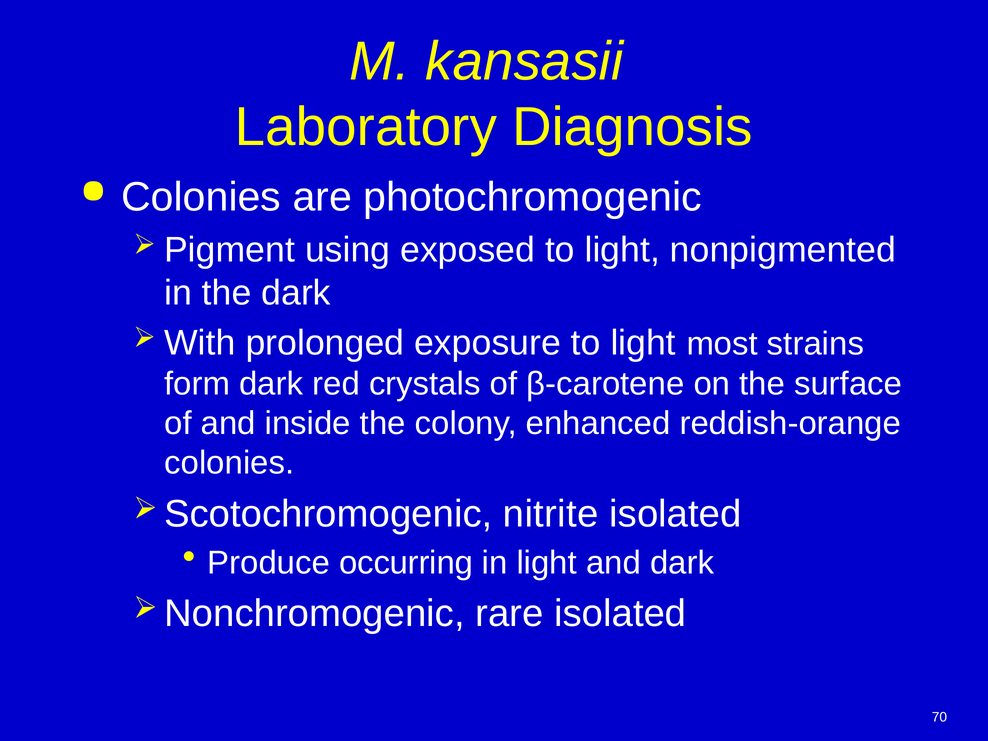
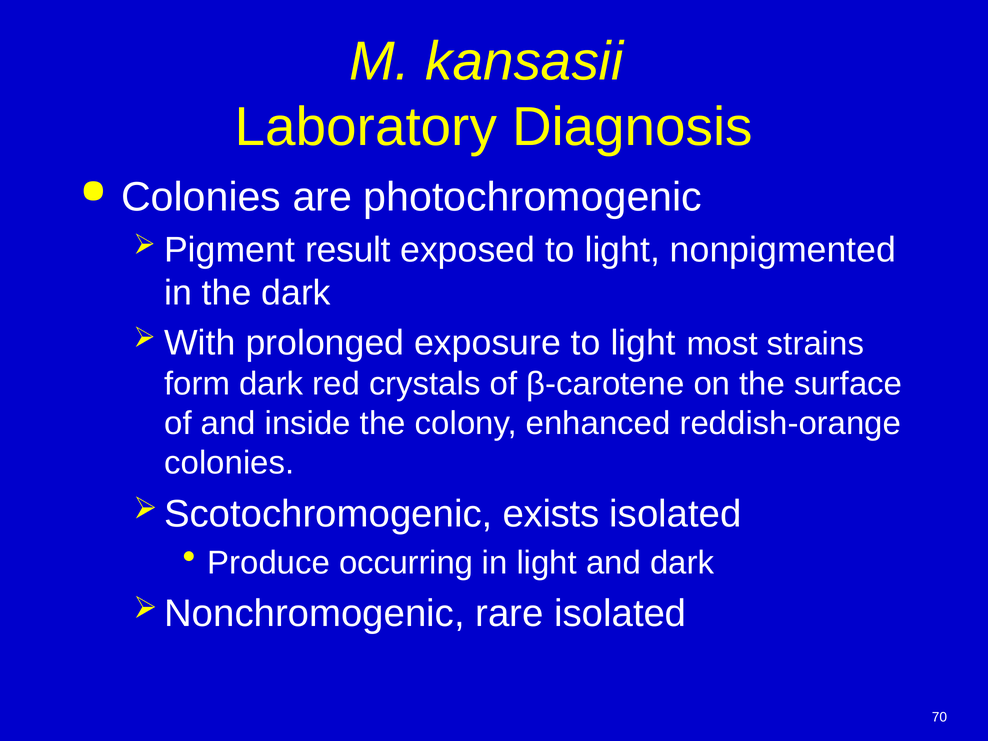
using: using -> result (348, 250)
nitrite: nitrite -> exists (551, 514)
